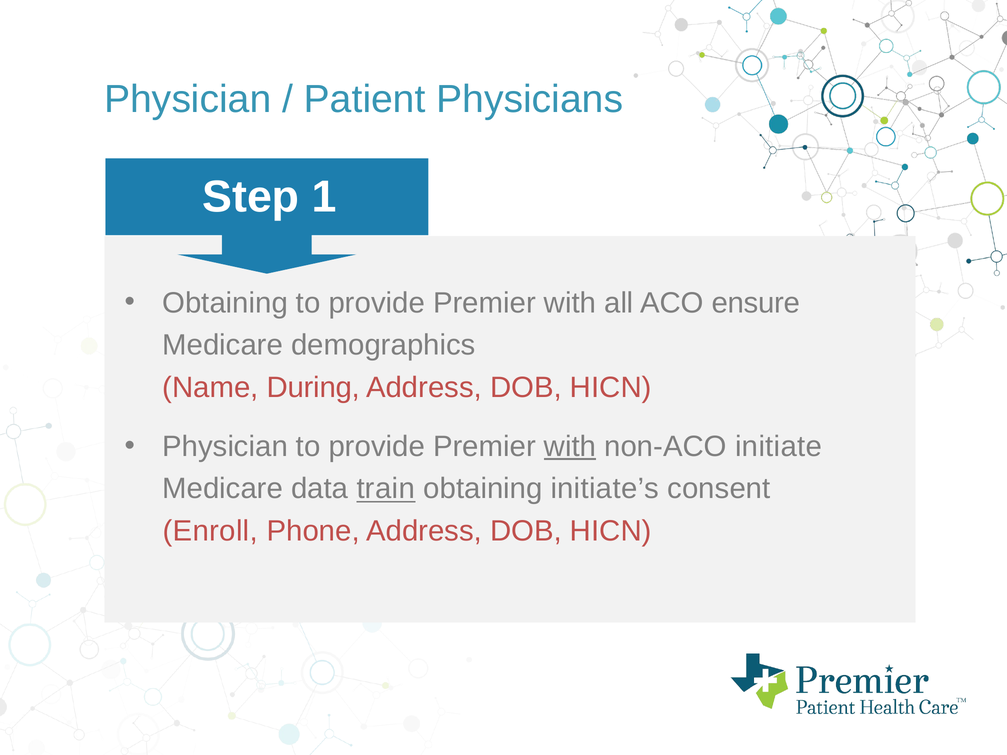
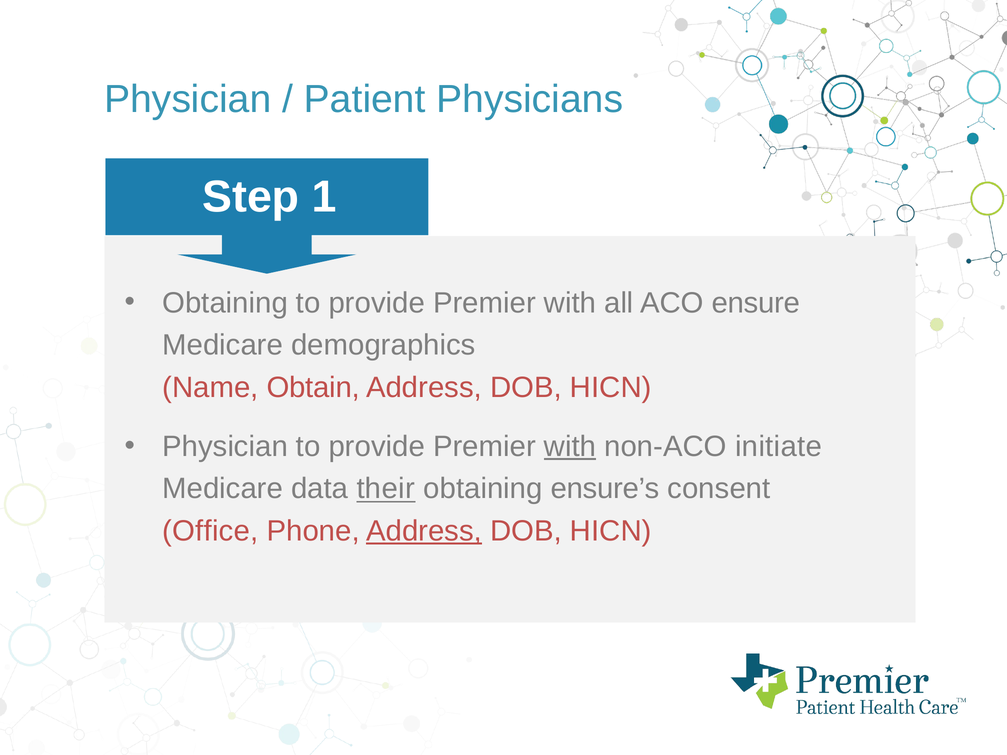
During: During -> Obtain (313, 388)
train: train -> their (386, 489)
initiate’s: initiate’s -> ensure’s (605, 489)
Enroll: Enroll -> Office (210, 531)
Address underline: none -> present (424, 531)
